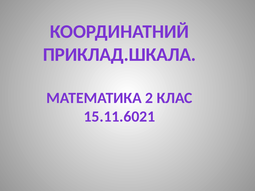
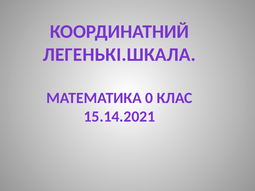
ПРИКЛАД.ШКАЛА: ПРИКЛАД.ШКАЛА -> ЛЕГЕНЬКІ.ШКАЛА (119, 55)
2: 2 -> 0 (149, 98)
15.11.6021: 15.11.6021 -> 15.14.2021 (119, 117)
